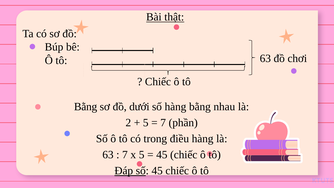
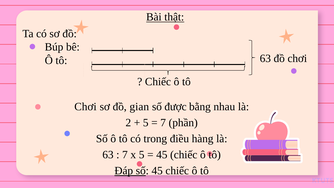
Bằng: Bằng -> Chơi (85, 107)
dưới: dưới -> gian (139, 107)
số hàng: hàng -> được (176, 107)
